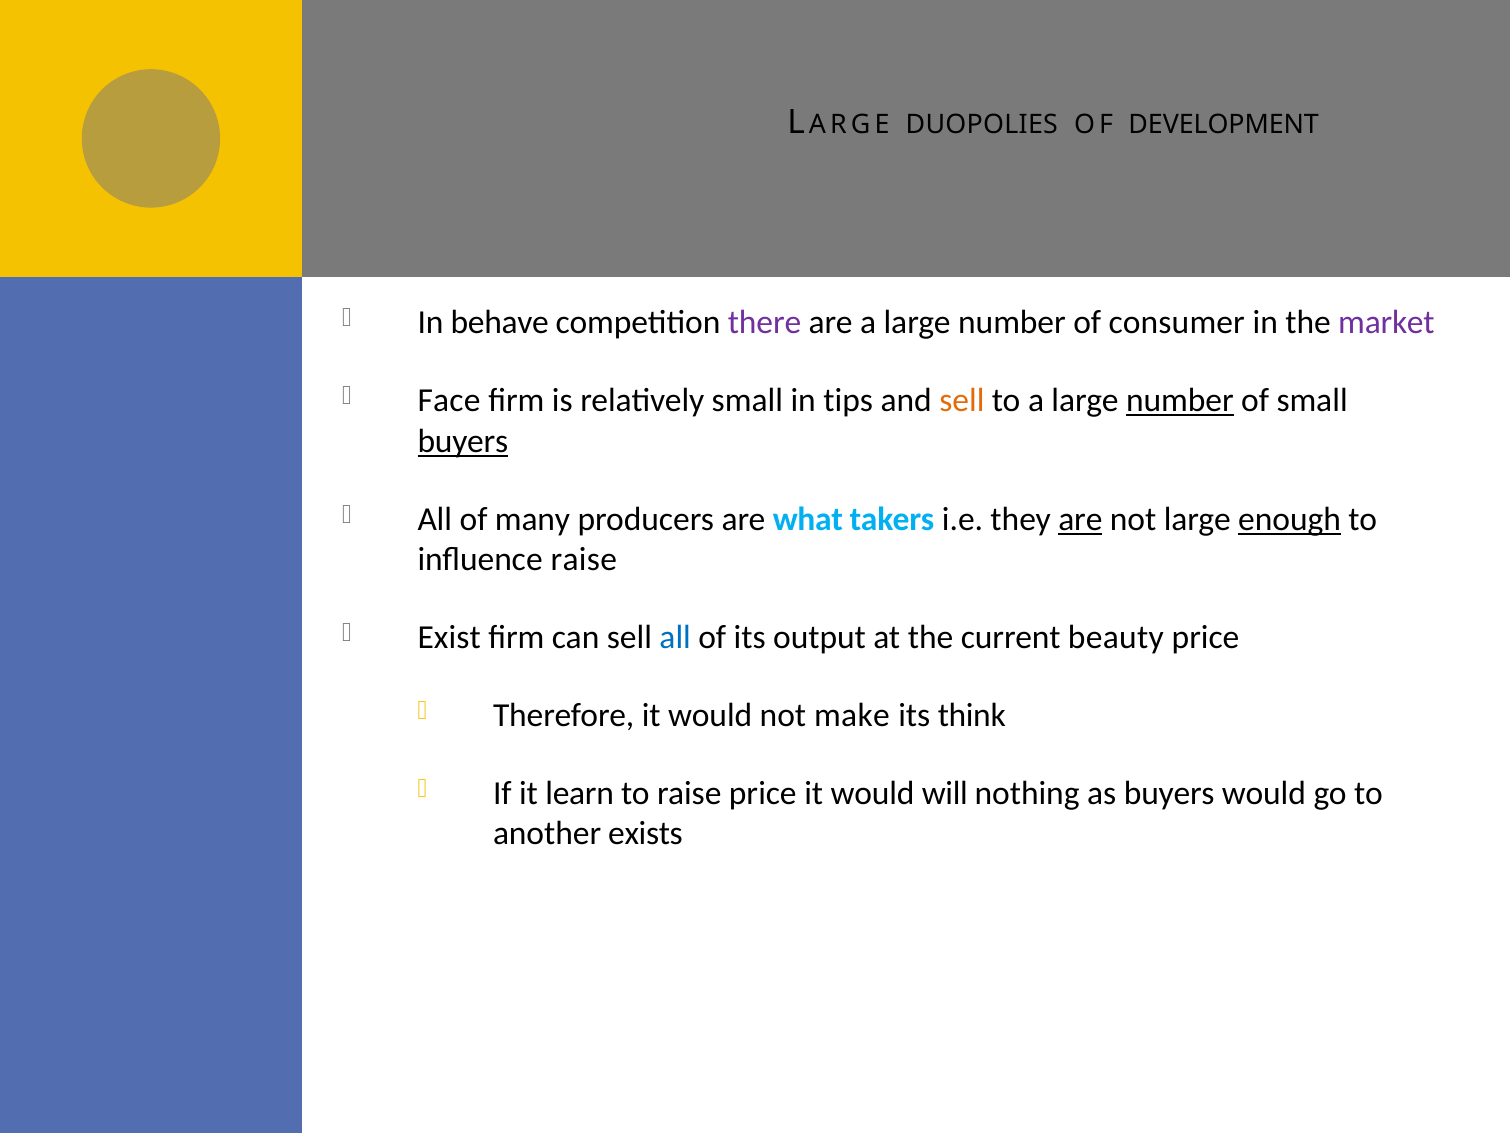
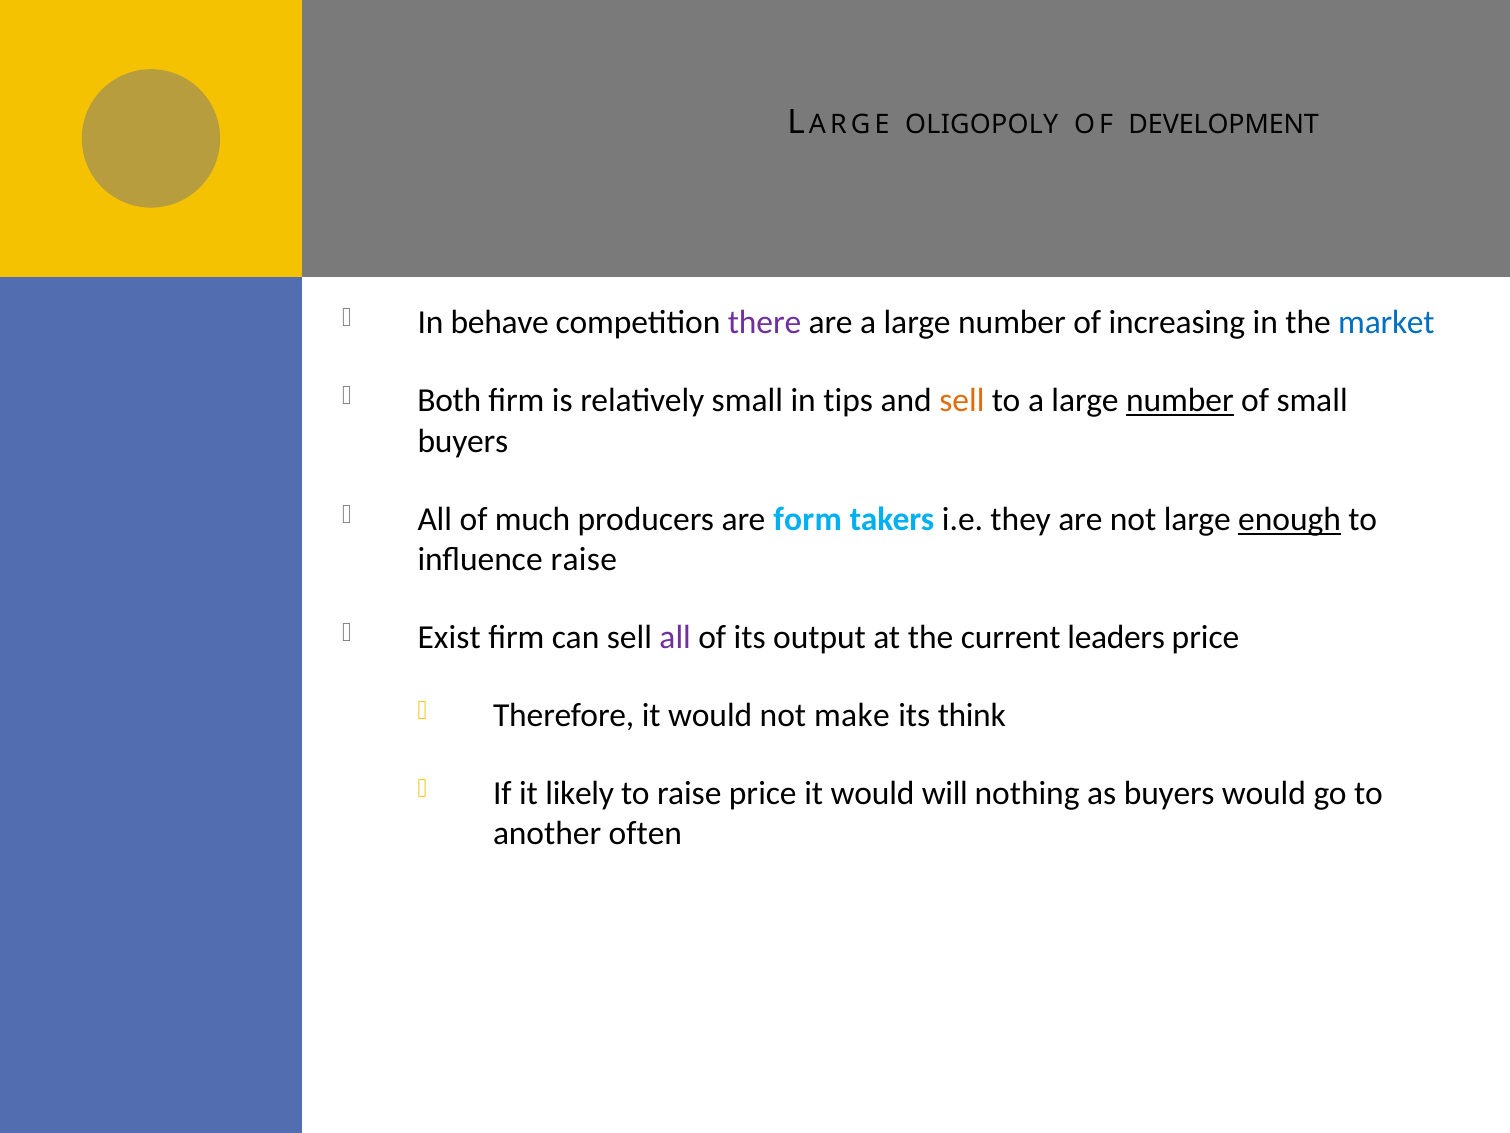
DUOPOLIES: DUOPOLIES -> OLIGOPOLY (982, 125)
consumer: consumer -> increasing (1177, 323)
market colour: purple -> blue (1386, 323)
Face: Face -> Both (449, 401)
buyers underline: present -> none (463, 441)
many: many -> much (533, 519)
what: what -> form (808, 519)
are underline: present -> none (1080, 519)
all colour: blue -> purple (675, 637)
beauty: beauty -> leaders (1116, 637)
learn: learn -> likely (580, 793)
exists: exists -> often (645, 833)
